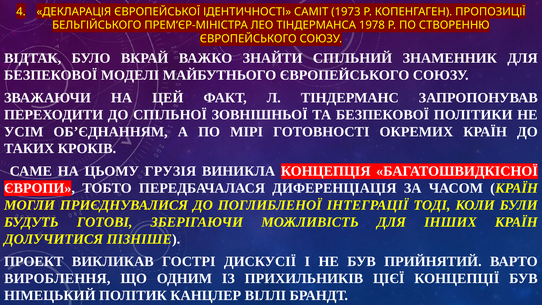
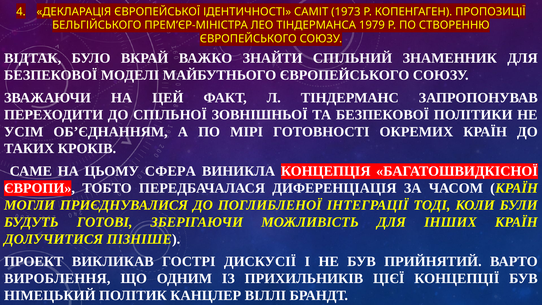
1978: 1978 -> 1979 (372, 25)
ГРУЗІЯ: ГРУЗІЯ -> СФЕРА (170, 171)
